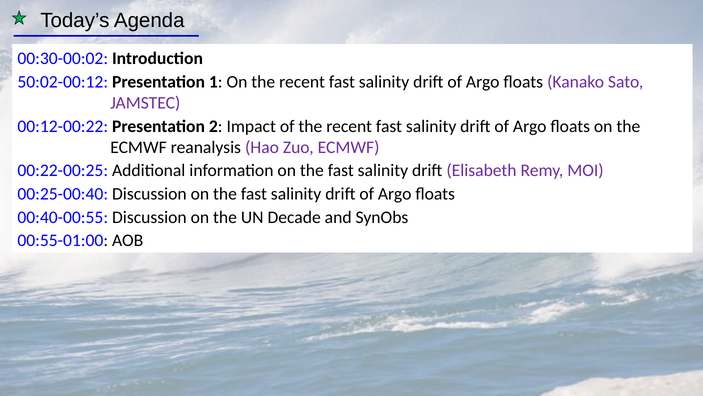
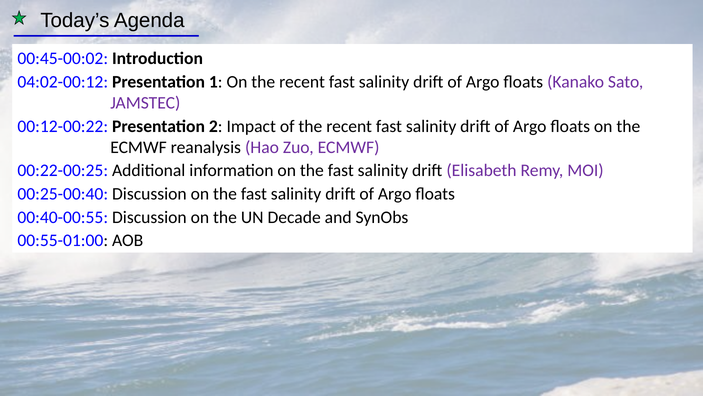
00:30-00:02: 00:30-00:02 -> 00:45-00:02 (63, 58)
50:02-00:12: 50:02-00:12 -> 04:02-00:12 (63, 82)
